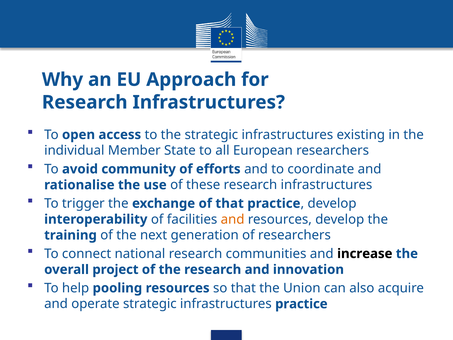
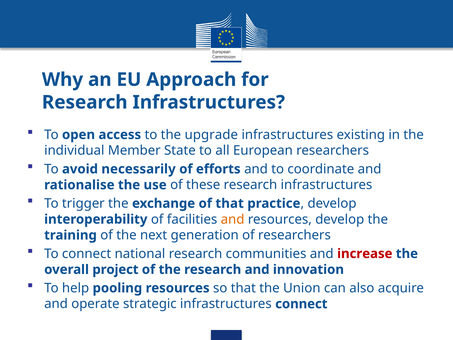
the strategic: strategic -> upgrade (211, 135)
community: community -> necessarily (139, 169)
increase colour: black -> red (365, 253)
infrastructures practice: practice -> connect (301, 304)
